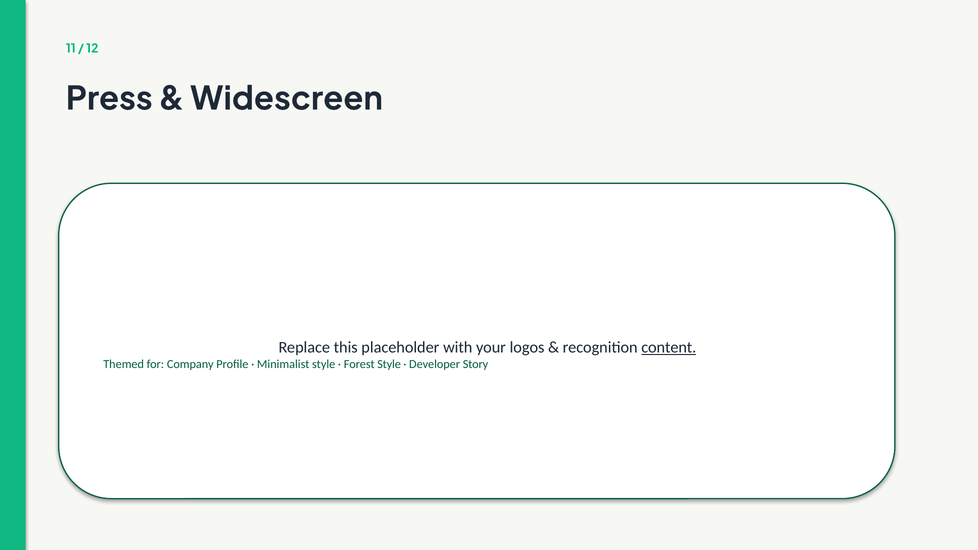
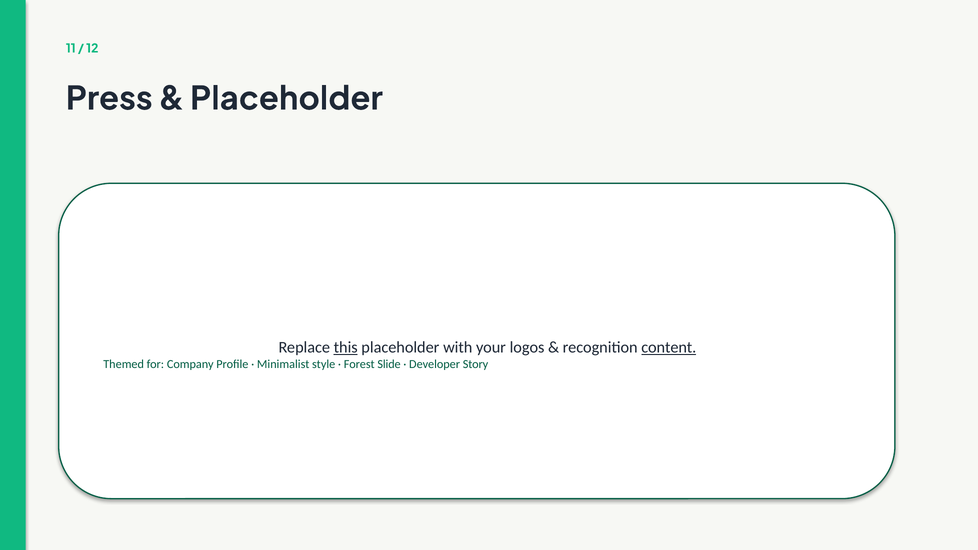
Widescreen: Widescreen -> Placeholder (286, 99)
this underline: none -> present (346, 348)
Forest Style: Style -> Slide (389, 365)
